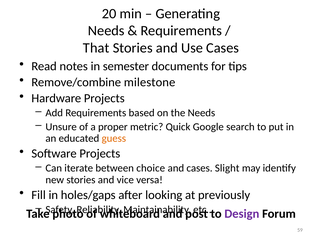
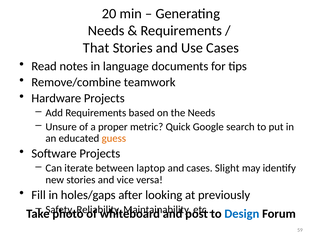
semester: semester -> language (126, 66)
milestone: milestone -> teamwork (150, 82)
choice: choice -> laptop (151, 169)
Design colour: purple -> blue (242, 214)
